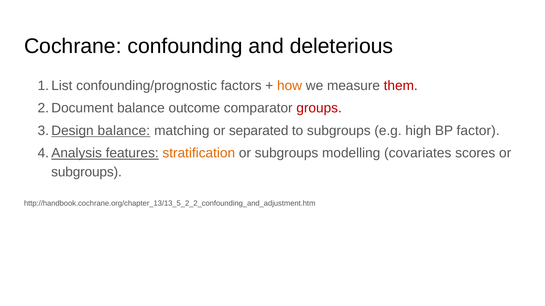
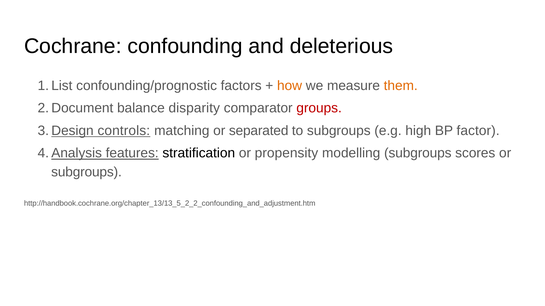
them colour: red -> orange (401, 86)
outcome: outcome -> disparity (194, 108)
balance: balance -> controls (124, 131)
stratification colour: orange -> black (199, 153)
subgroups: subgroups -> propensity (286, 153)
modelling covariates: covariates -> subgroups (418, 153)
